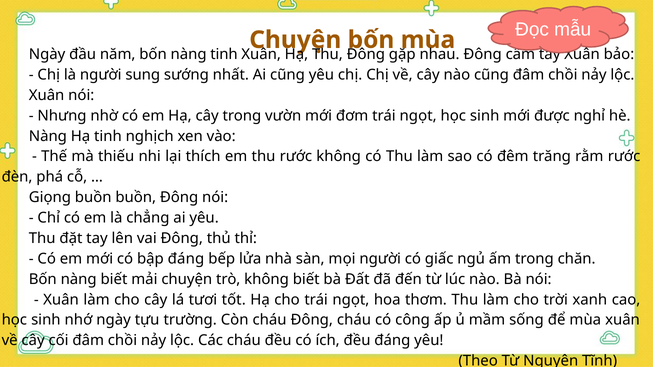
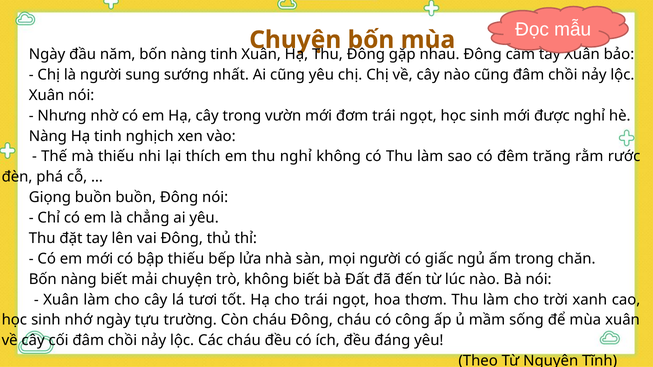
thu rước: rước -> nghỉ (296, 157)
bập đáng: đáng -> thiếu (186, 259)
